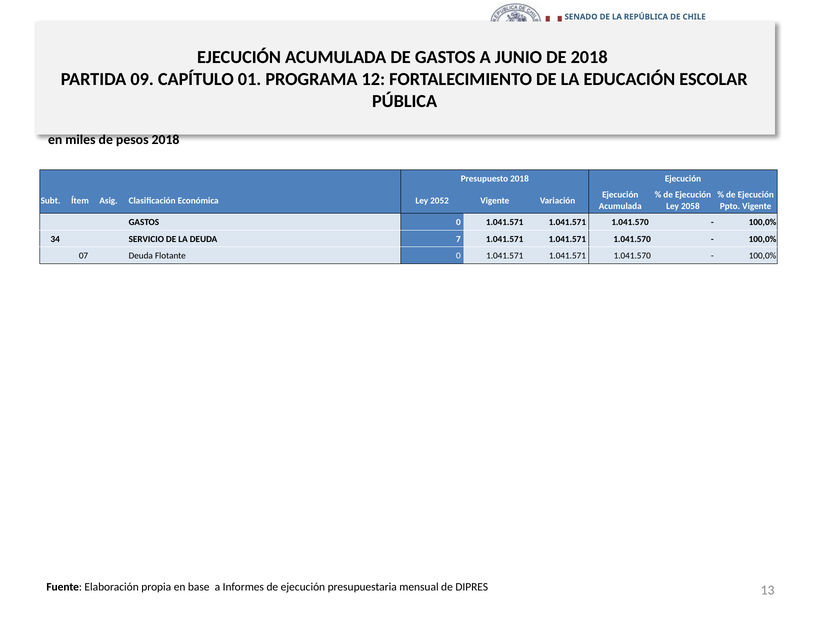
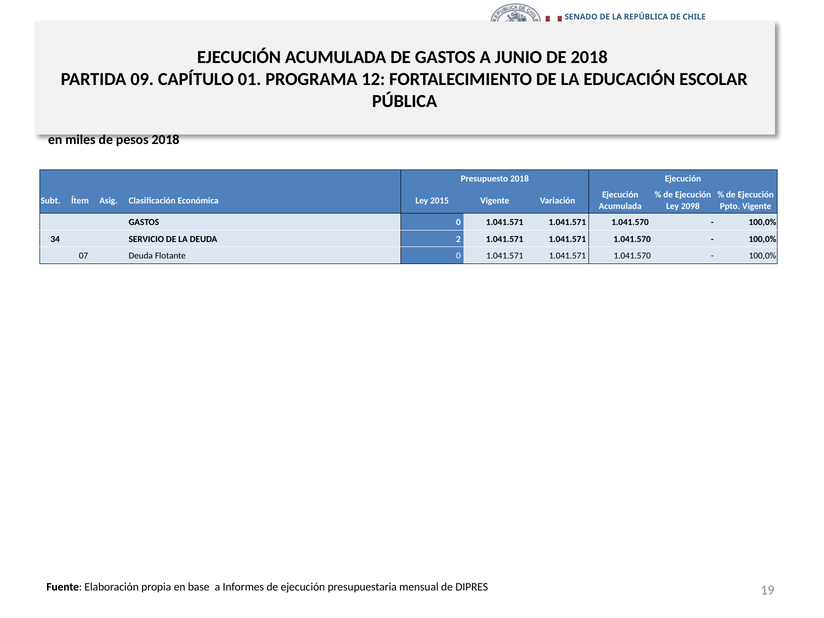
2052: 2052 -> 2015 (440, 201)
2058: 2058 -> 2098 (690, 206)
7: 7 -> 2 (458, 239)
13: 13 -> 19 (768, 590)
